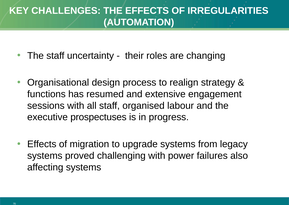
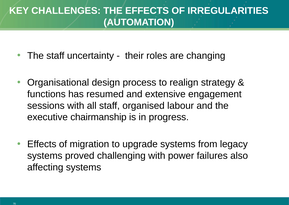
prospectuses: prospectuses -> chairmanship (98, 117)
